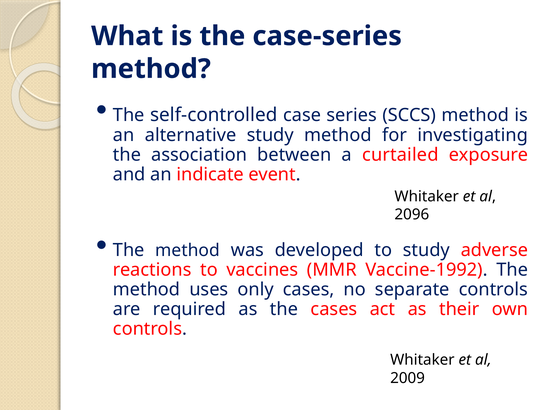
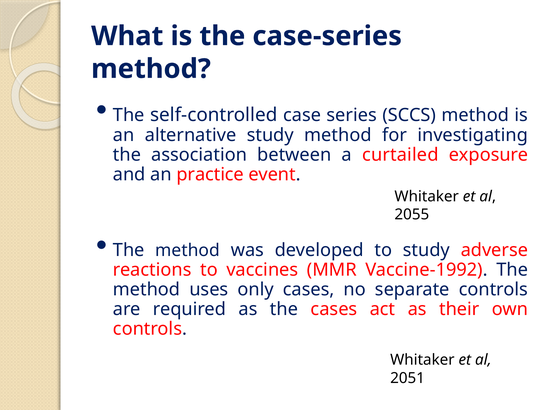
indicate: indicate -> practice (210, 174)
2096: 2096 -> 2055 (412, 214)
2009: 2009 -> 2051 (408, 378)
